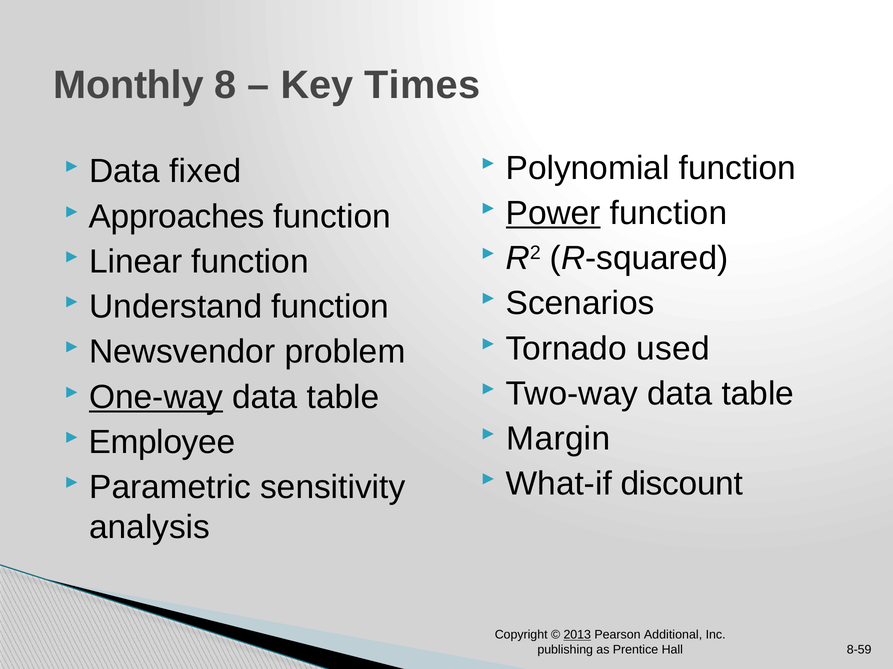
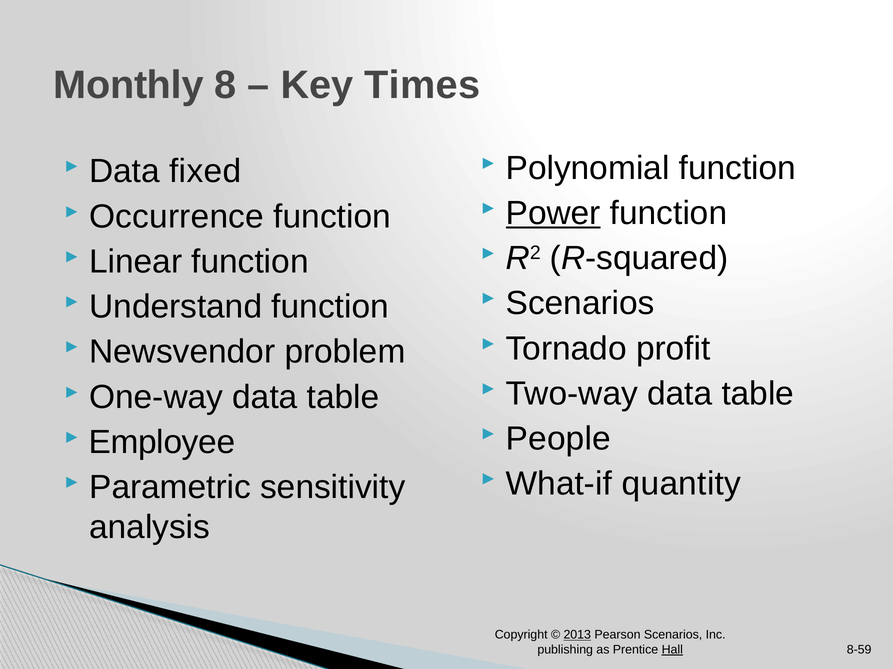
Approaches: Approaches -> Occurrence (177, 217)
used: used -> profit (673, 349)
One-way underline: present -> none (156, 397)
Margin: Margin -> People (558, 439)
discount: discount -> quantity (681, 484)
Pearson Additional: Additional -> Scenarios (673, 636)
Hall underline: none -> present (672, 650)
